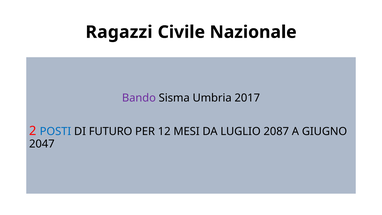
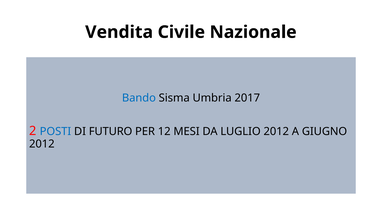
Ragazzi: Ragazzi -> Vendita (119, 32)
Bando colour: purple -> blue (139, 98)
LUGLIO 2087: 2087 -> 2012 (276, 131)
2047: 2047 -> 2012 (42, 144)
